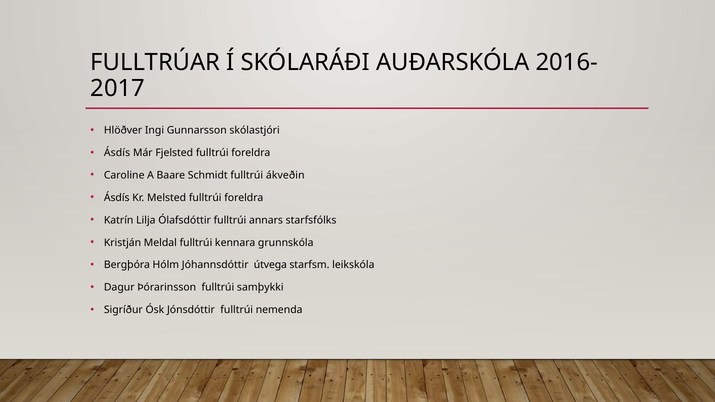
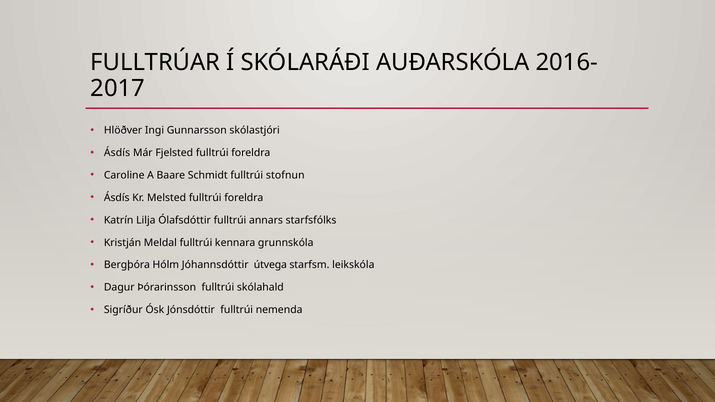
ákveðin: ákveðin -> stofnun (285, 175)
samþykki: samþykki -> skólahald (260, 288)
